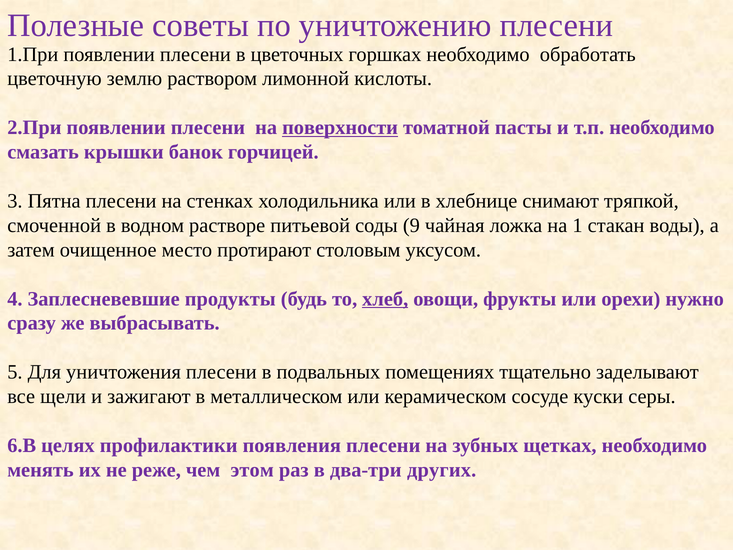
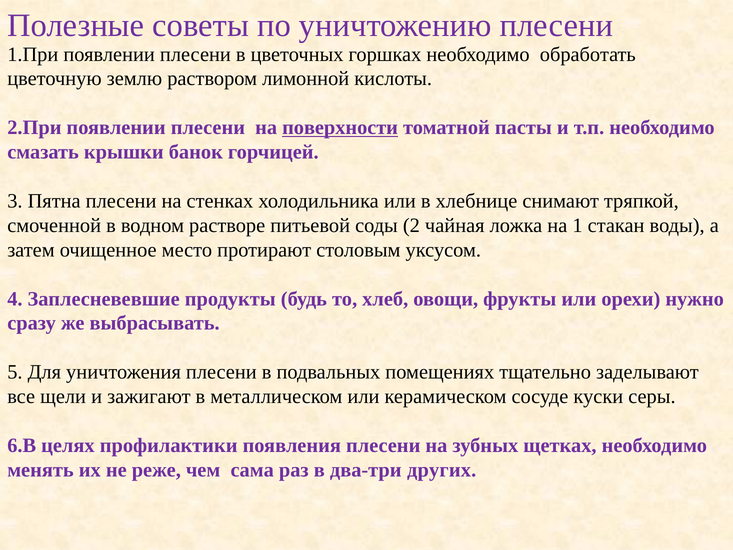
9: 9 -> 2 (411, 225)
хлеб underline: present -> none (385, 299)
этом: этом -> сама (252, 470)
